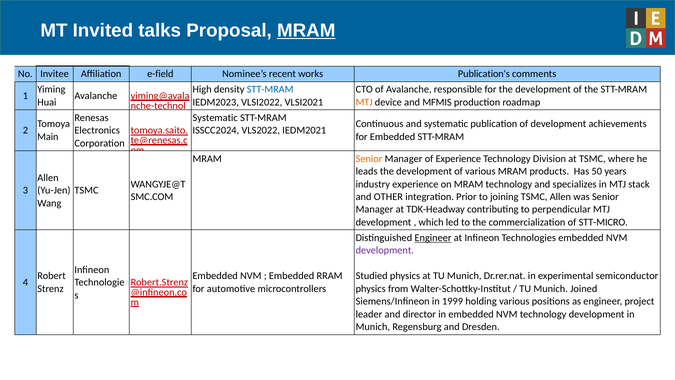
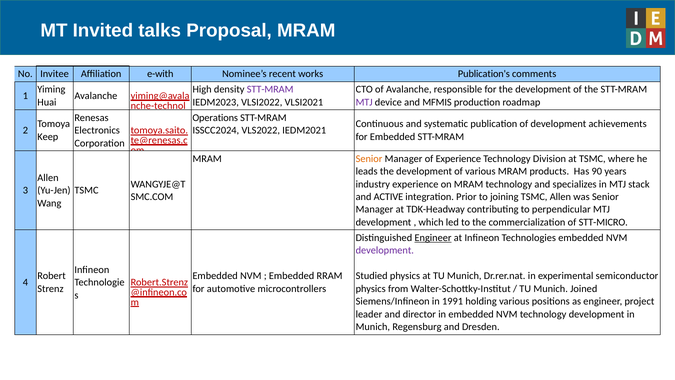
MRAM underline: present -> none (306, 30)
e-field: e-field -> e-with (160, 74)
STT-MRAM colour: blue -> purple (270, 89)
MTJ colour: orange -> purple (364, 102)
Systematic: Systematic -> Operations (215, 118)
Main: Main -> Keep (48, 137)
50: 50 -> 90 (597, 171)
OTHER: OTHER -> ACTIVE (388, 197)
1999: 1999 -> 1991 (453, 301)
